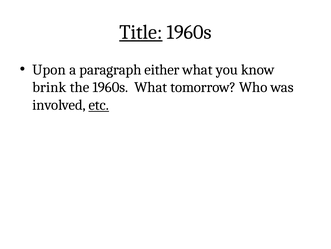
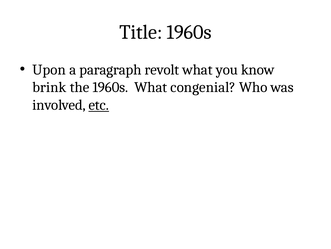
Title underline: present -> none (141, 32)
either: either -> revolt (162, 69)
tomorrow: tomorrow -> congenial (203, 87)
